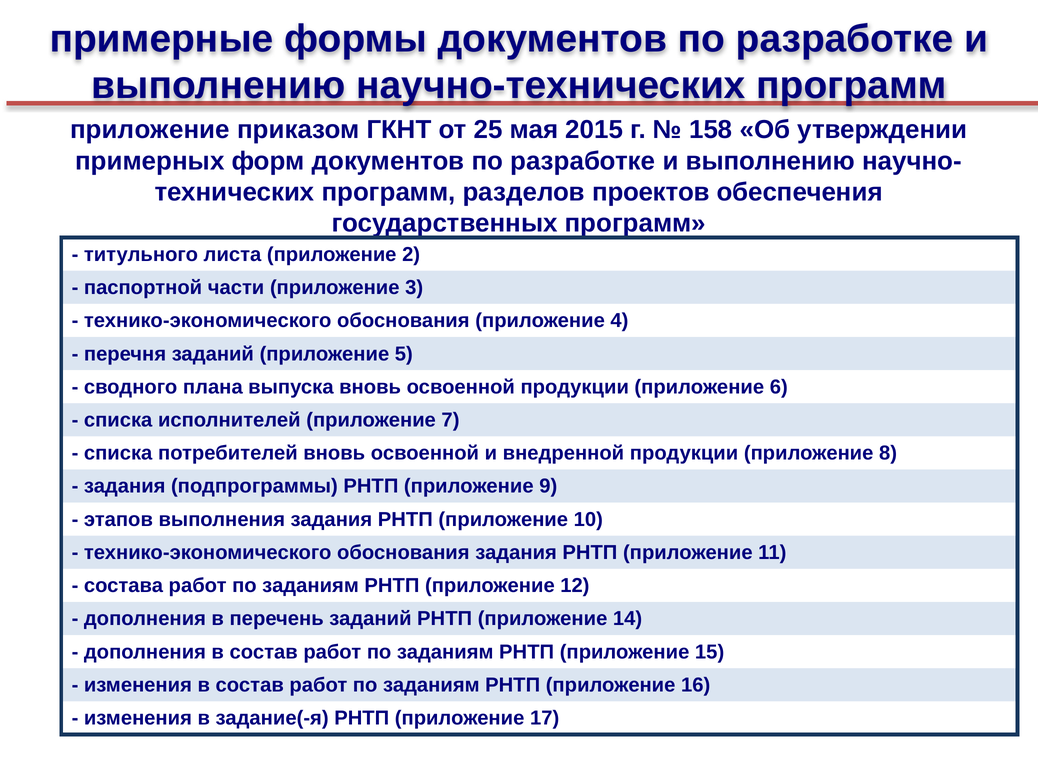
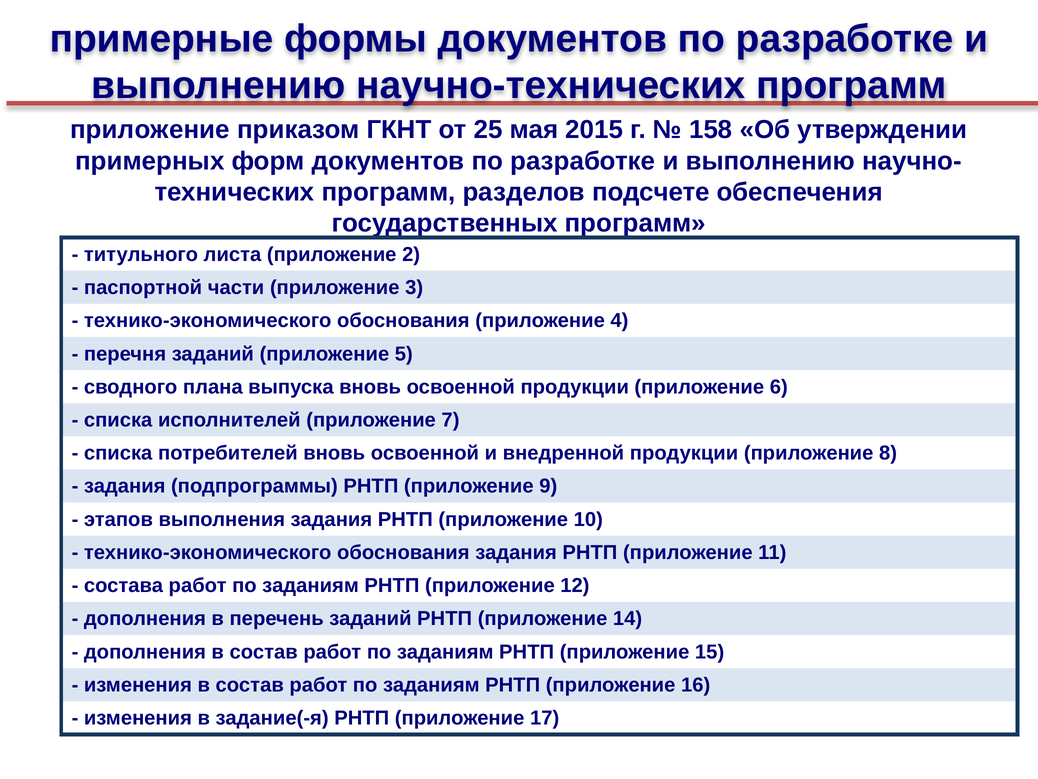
проектов: проектов -> подсчете (651, 192)
